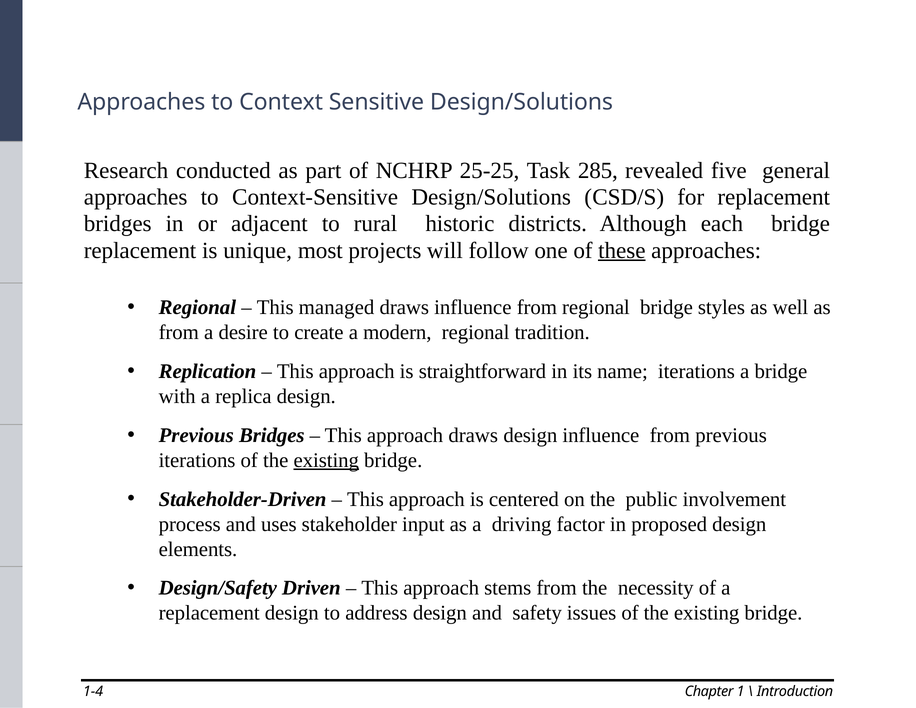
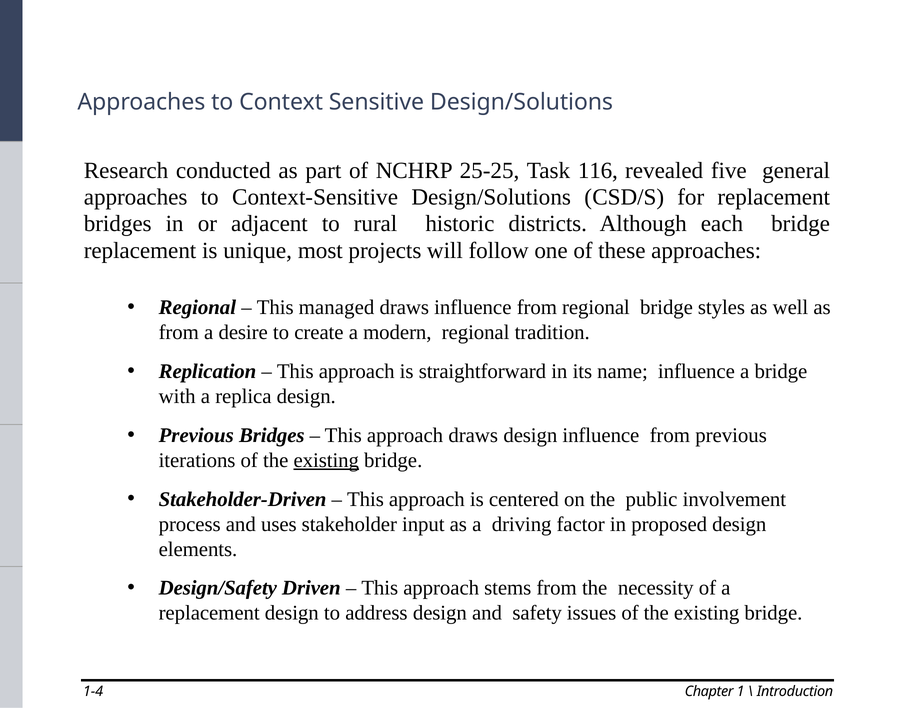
285: 285 -> 116 (598, 170)
these underline: present -> none (622, 250)
name iterations: iterations -> influence (696, 371)
